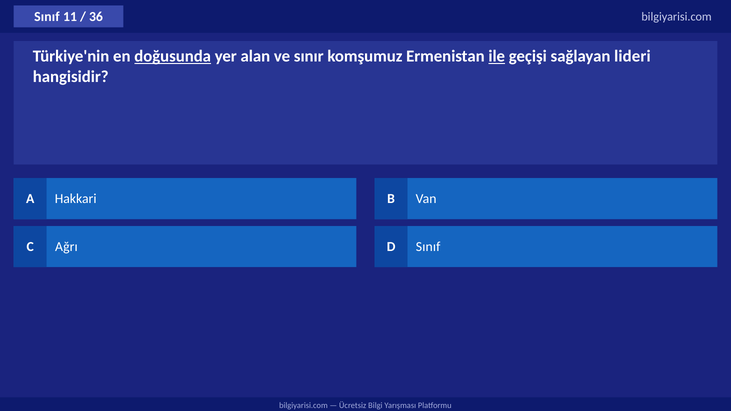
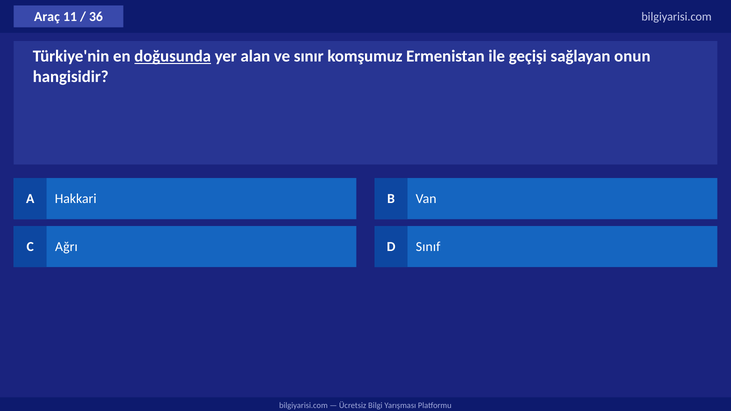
Sınıf: Sınıf -> Araç (47, 17)
ile underline: present -> none (497, 56)
lideri: lideri -> onun (632, 56)
